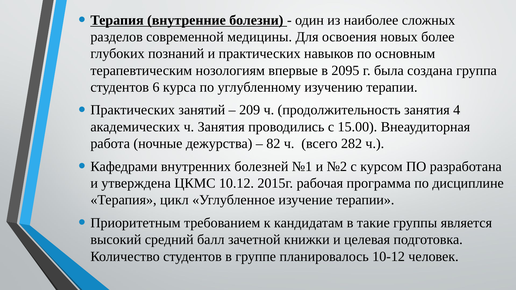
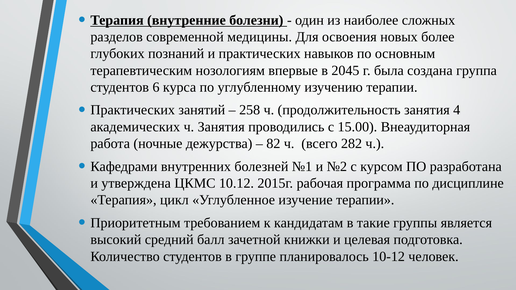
2095: 2095 -> 2045 (345, 71)
209: 209 -> 258 (250, 110)
